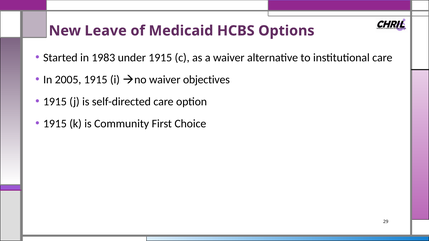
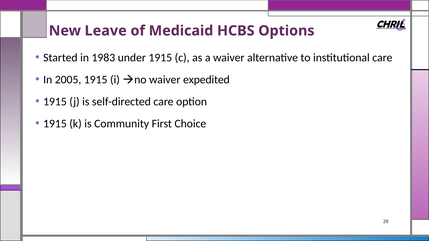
objectives: objectives -> expedited (206, 80)
